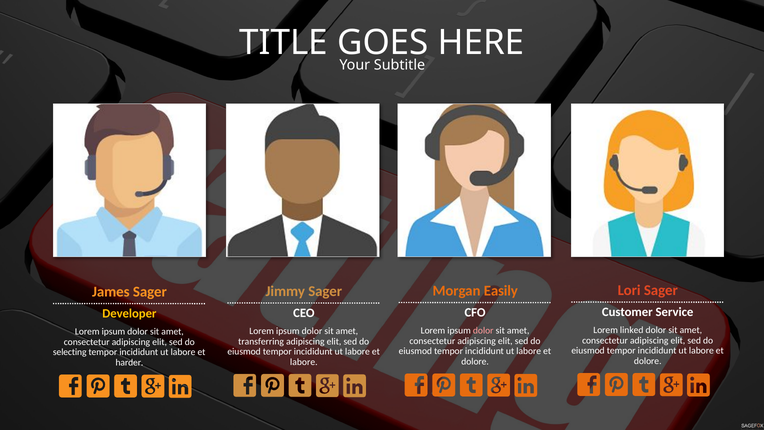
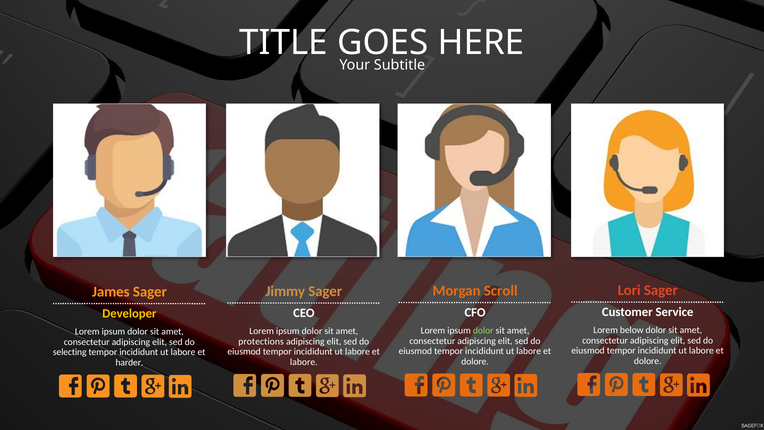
Easily: Easily -> Scroll (501, 291)
linked: linked -> below (632, 330)
dolor colour: pink -> light green (483, 330)
transferring: transferring -> protections (261, 341)
